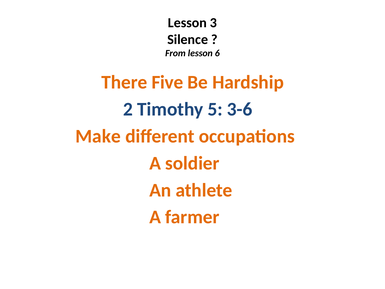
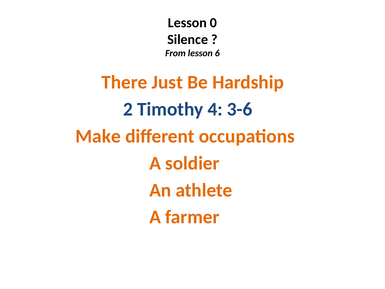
3: 3 -> 0 (213, 23)
Five: Five -> Just (167, 82)
5: 5 -> 4 (215, 109)
